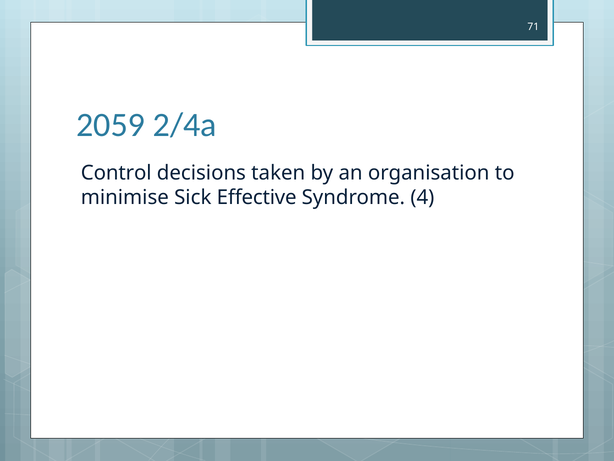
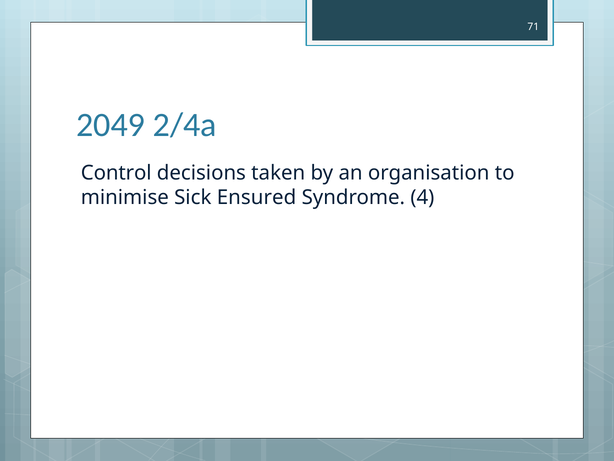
2059: 2059 -> 2049 (111, 125)
Effective: Effective -> Ensured (257, 197)
